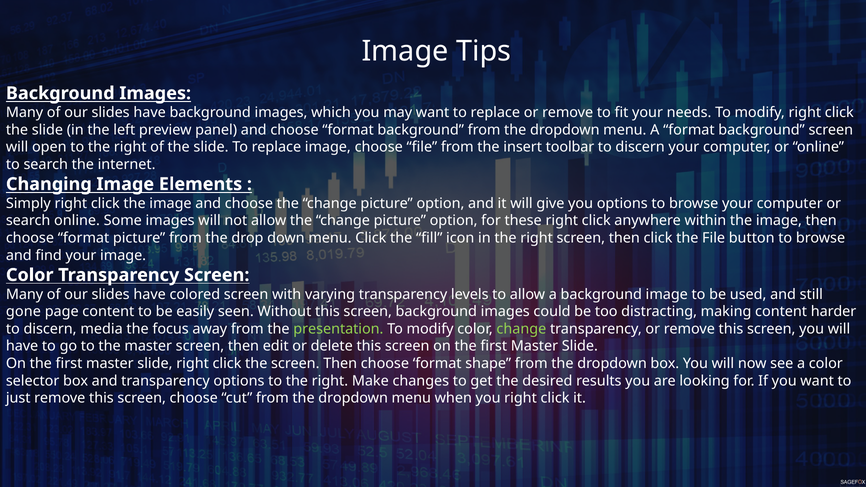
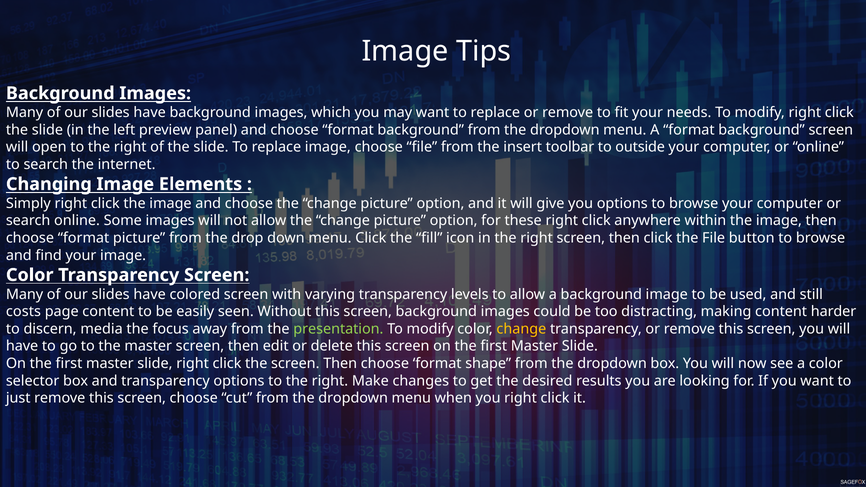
discern: discern -> outside (640, 147)
gone: gone -> costs (23, 312)
change colour: light green -> yellow (521, 329)
